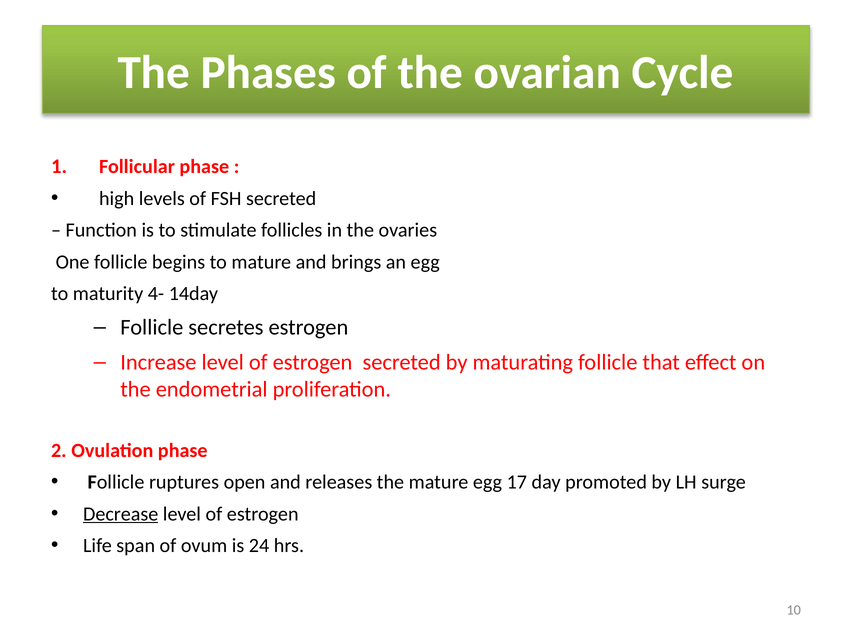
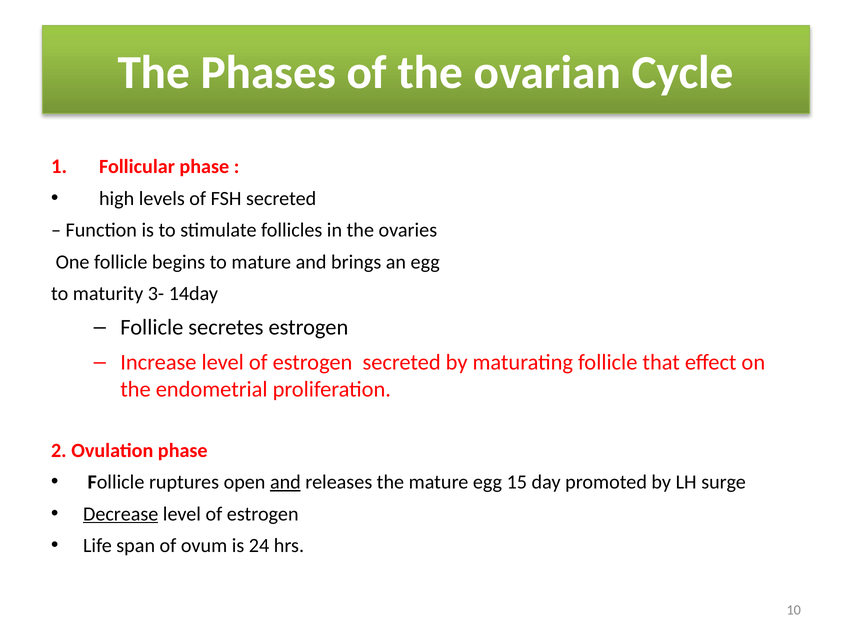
4-: 4- -> 3- (156, 294)
and underline: none -> present (285, 482)
17: 17 -> 15 (517, 482)
